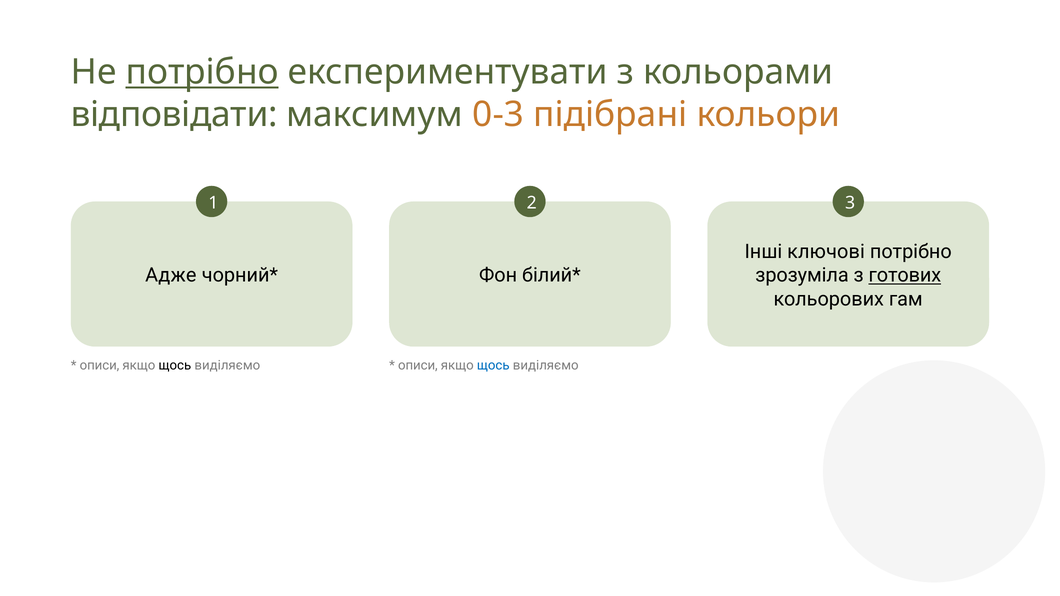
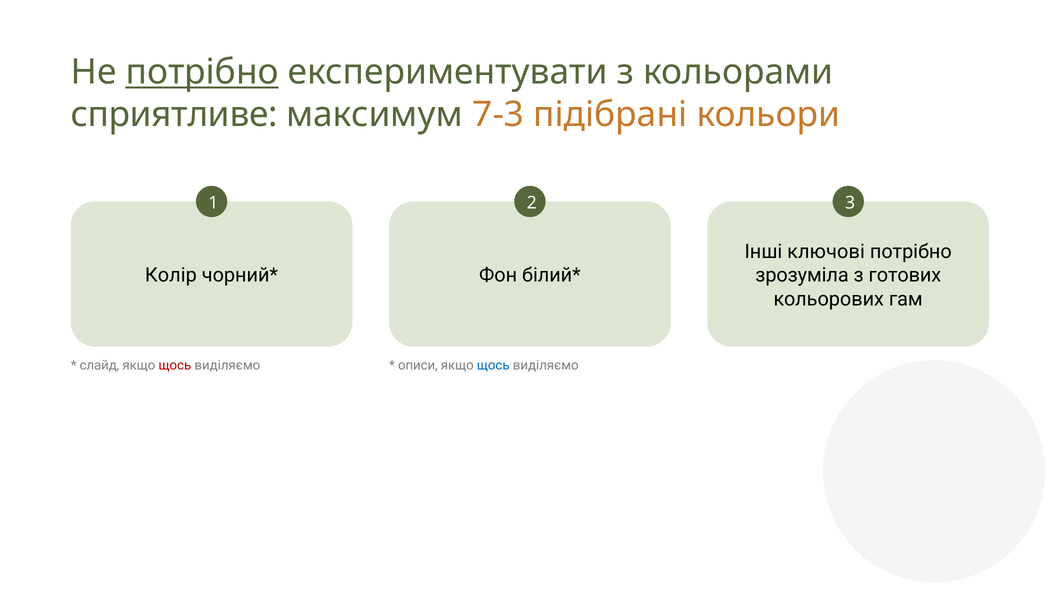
відповідати: відповідати -> сприятливе (174, 115)
0-3: 0-3 -> 7-3 (498, 115)
Адже: Адже -> Колір (171, 276)
готових underline: present -> none (905, 276)
описи: описи -> слайд (99, 366)
щось colour: black -> red (175, 366)
